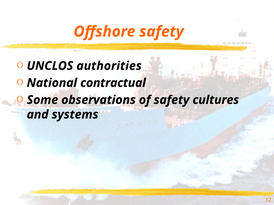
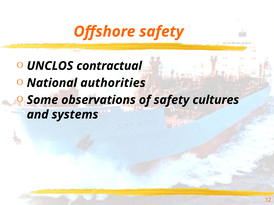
authorities: authorities -> contractual (109, 66)
contractual: contractual -> authorities (113, 83)
